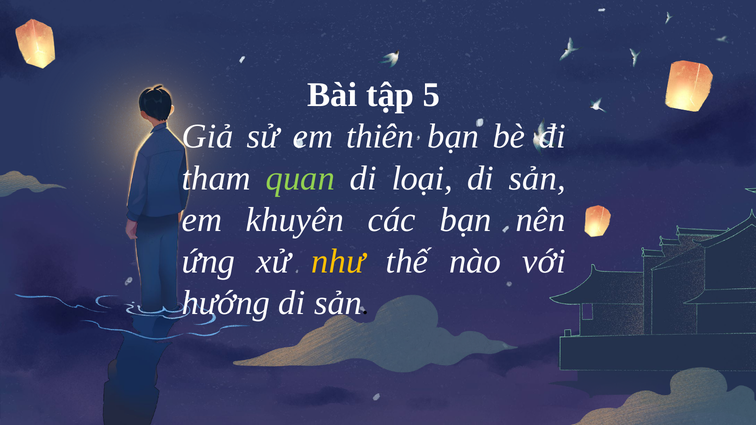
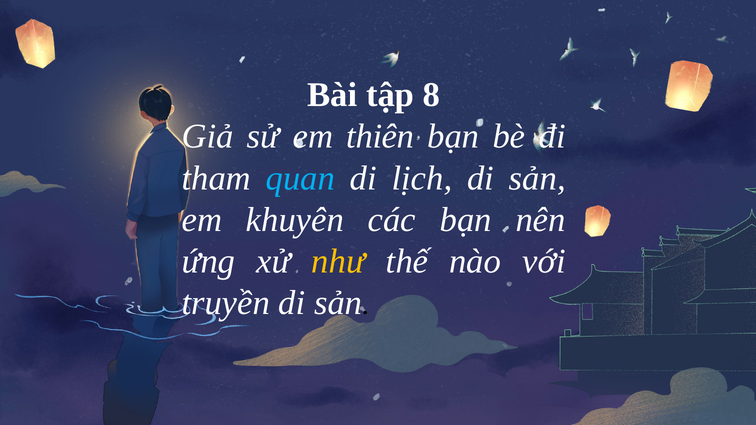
5: 5 -> 8 (431, 95)
quan colour: light green -> light blue (300, 178)
loại: loại -> lịch (422, 178)
hướng: hướng -> truyền (226, 303)
